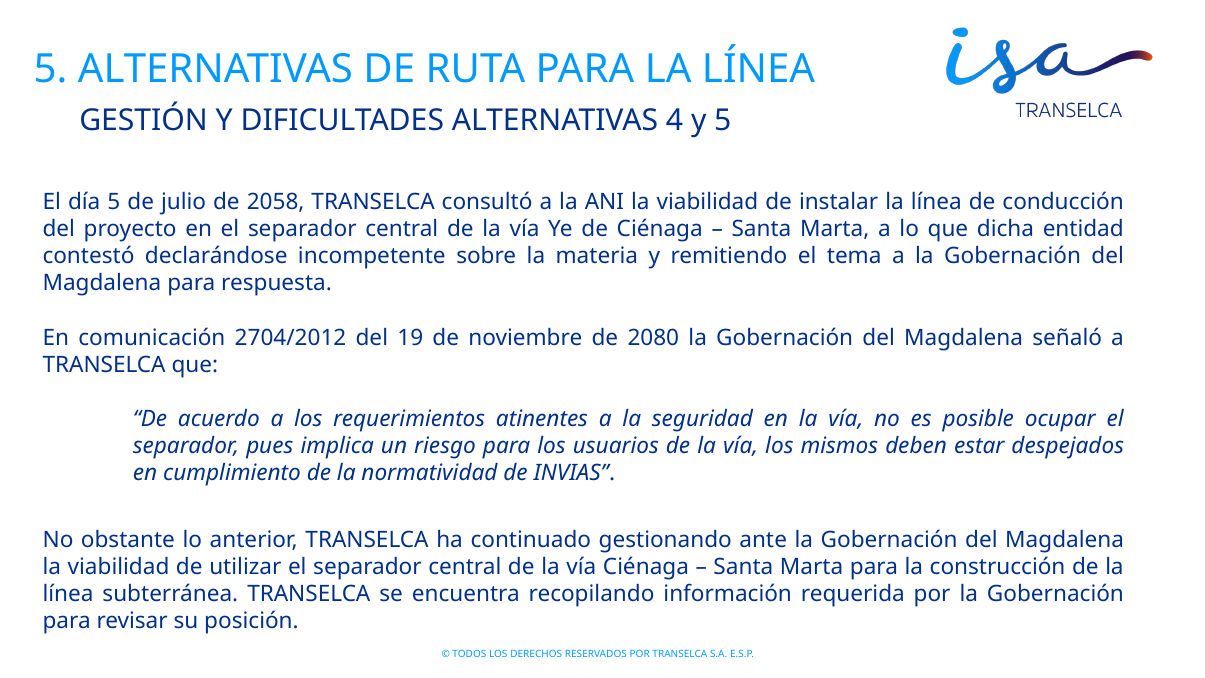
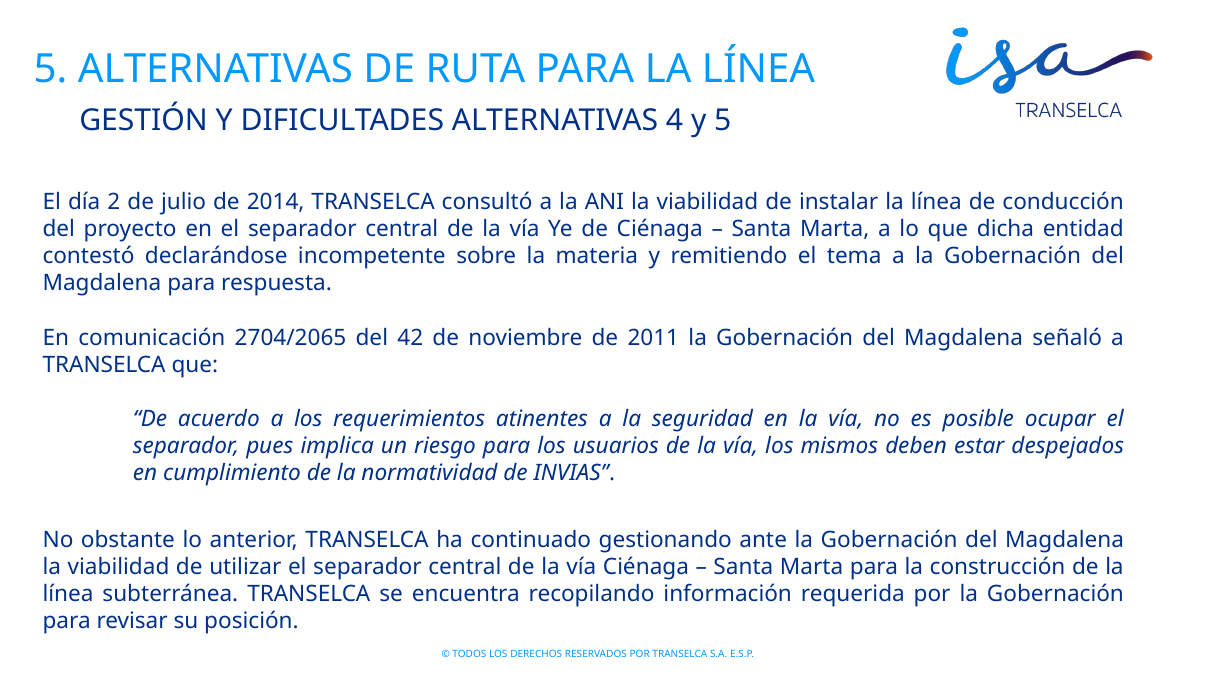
día 5: 5 -> 2 (114, 202)
2058: 2058 -> 2014 (276, 202)
2704/2012: 2704/2012 -> 2704/2065 (291, 338)
19: 19 -> 42 (410, 338)
2080: 2080 -> 2011 (653, 338)
